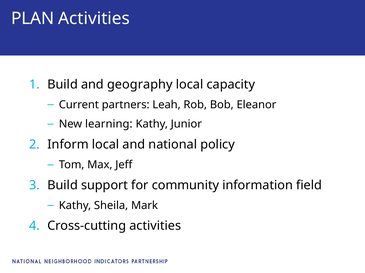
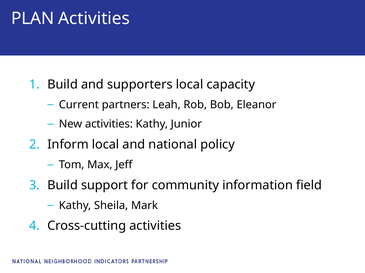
geography: geography -> supporters (140, 85)
New learning: learning -> activities (109, 124)
